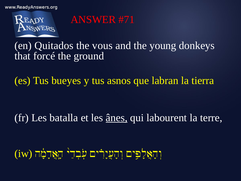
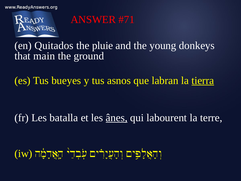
vous: vous -> pluie (103, 46)
forcé: forcé -> main (44, 56)
tierra underline: none -> present (203, 80)
